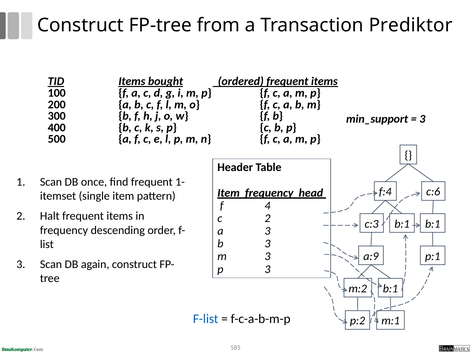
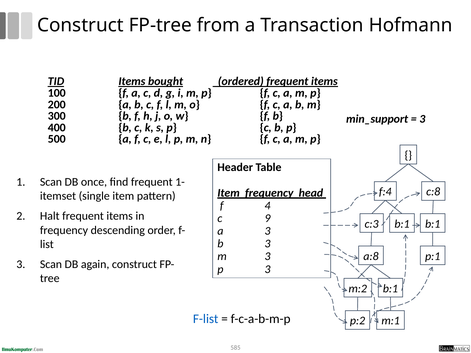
Prediktor: Prediktor -> Hofmann (411, 25)
c:6: c:6 -> c:8 (433, 192)
c 2: 2 -> 9 (267, 218)
a:9: a:9 -> a:8 (371, 256)
